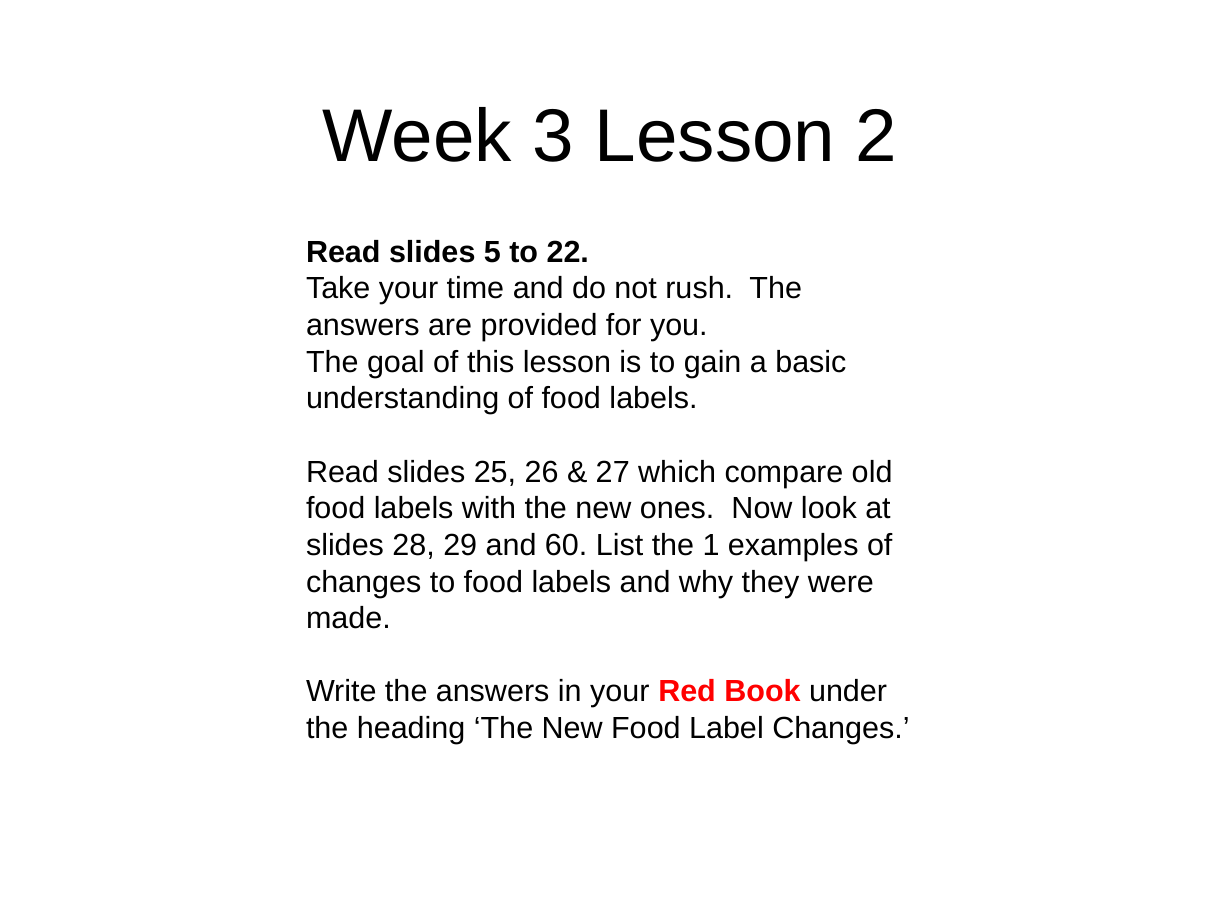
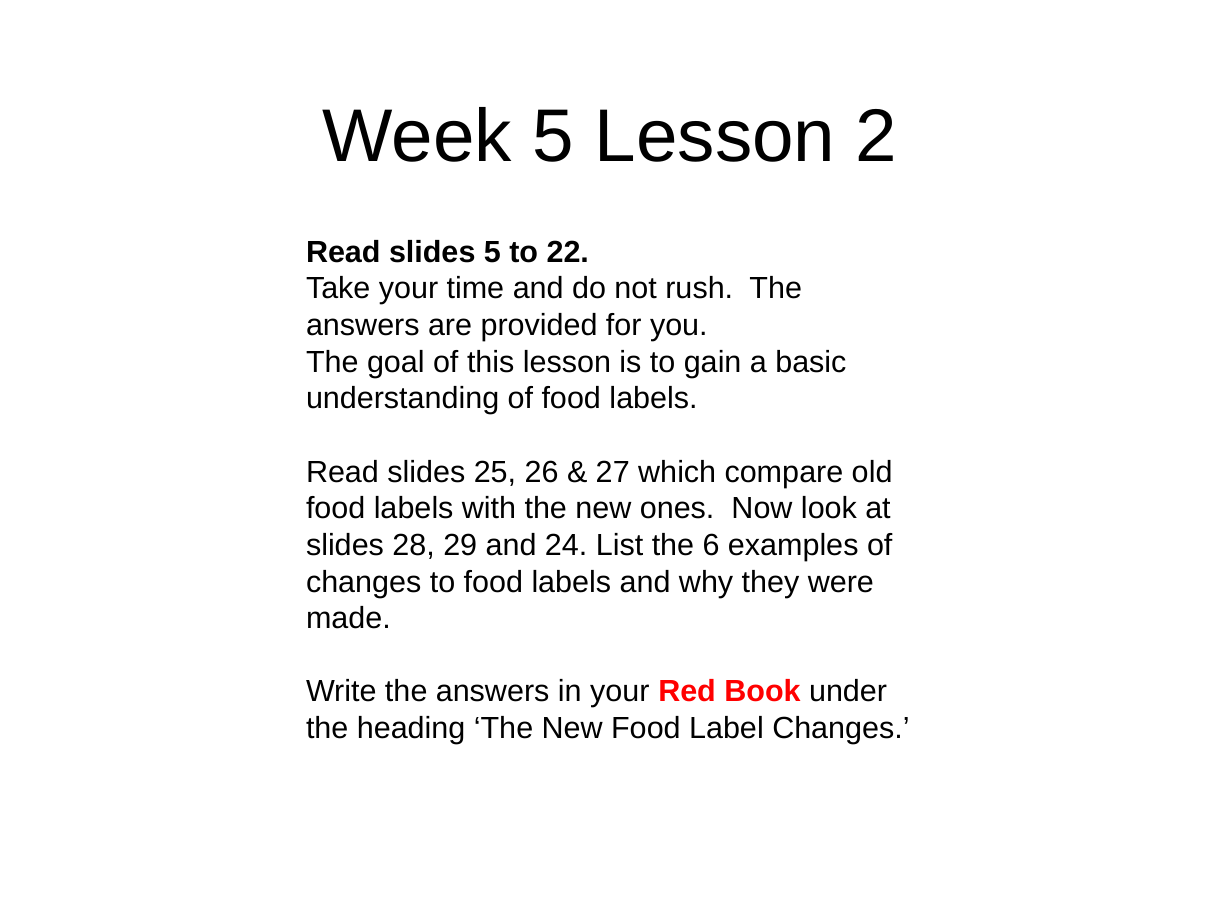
Week 3: 3 -> 5 (553, 137)
60: 60 -> 24 (566, 545)
1: 1 -> 6 (711, 545)
